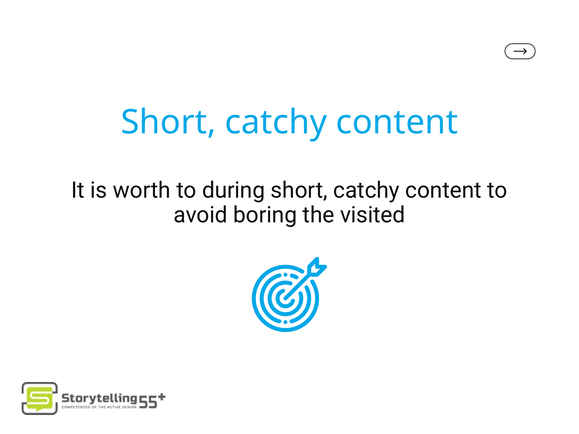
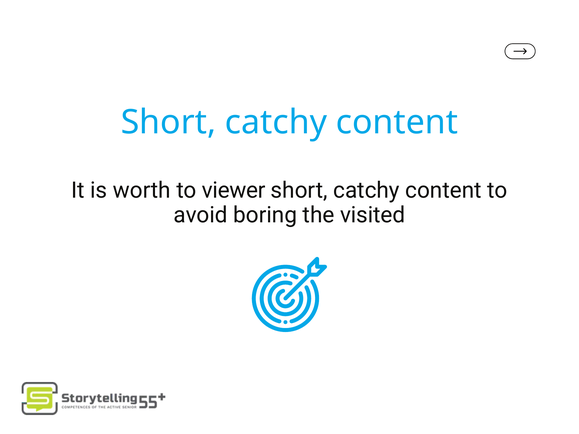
during: during -> viewer (234, 190)
